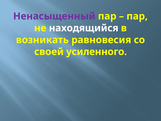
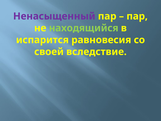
находящийся colour: white -> light green (84, 28)
возникать: возникать -> испарится (42, 40)
усиленного: усиленного -> вследствие (96, 52)
